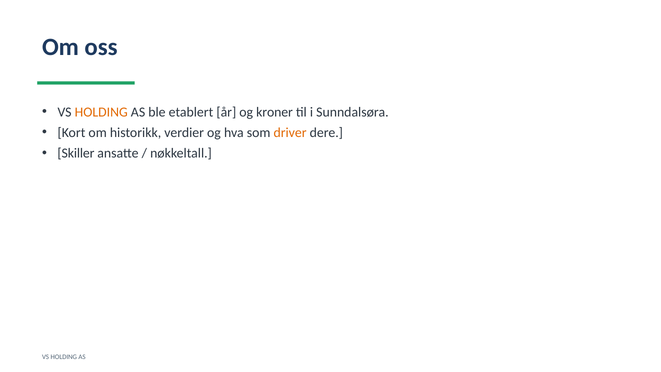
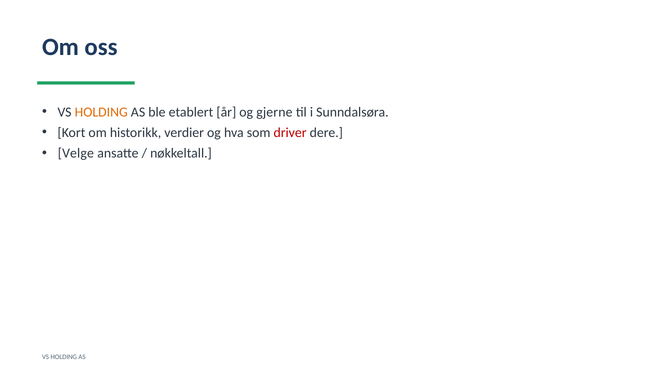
kroner: kroner -> gjerne (274, 112)
driver colour: orange -> red (290, 133)
Skiller: Skiller -> Velge (76, 153)
